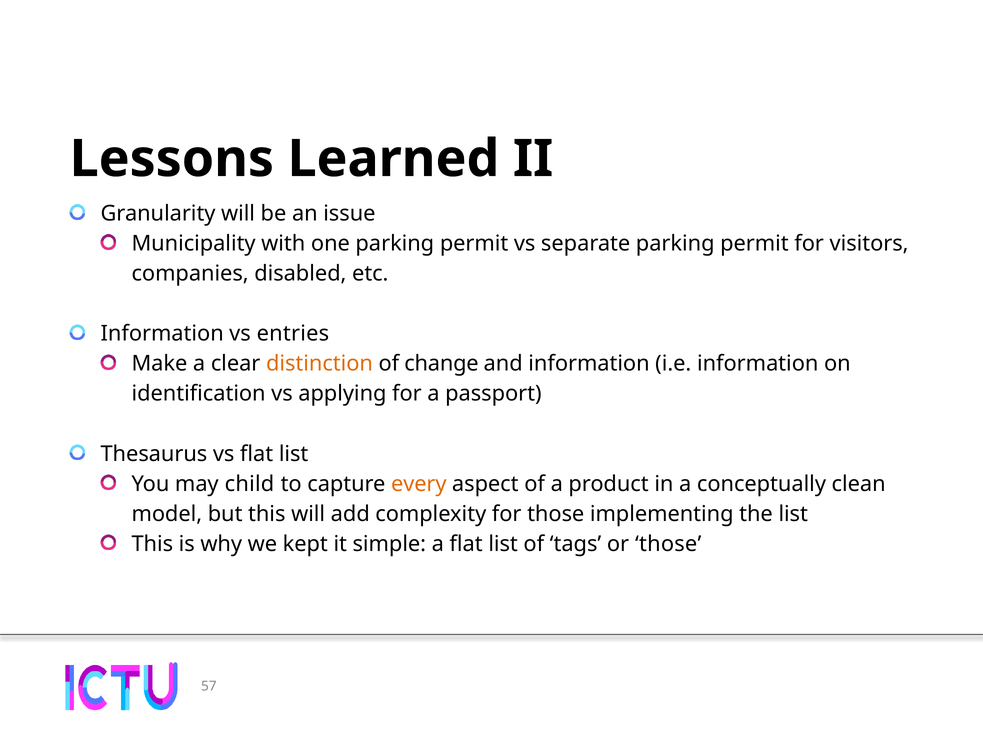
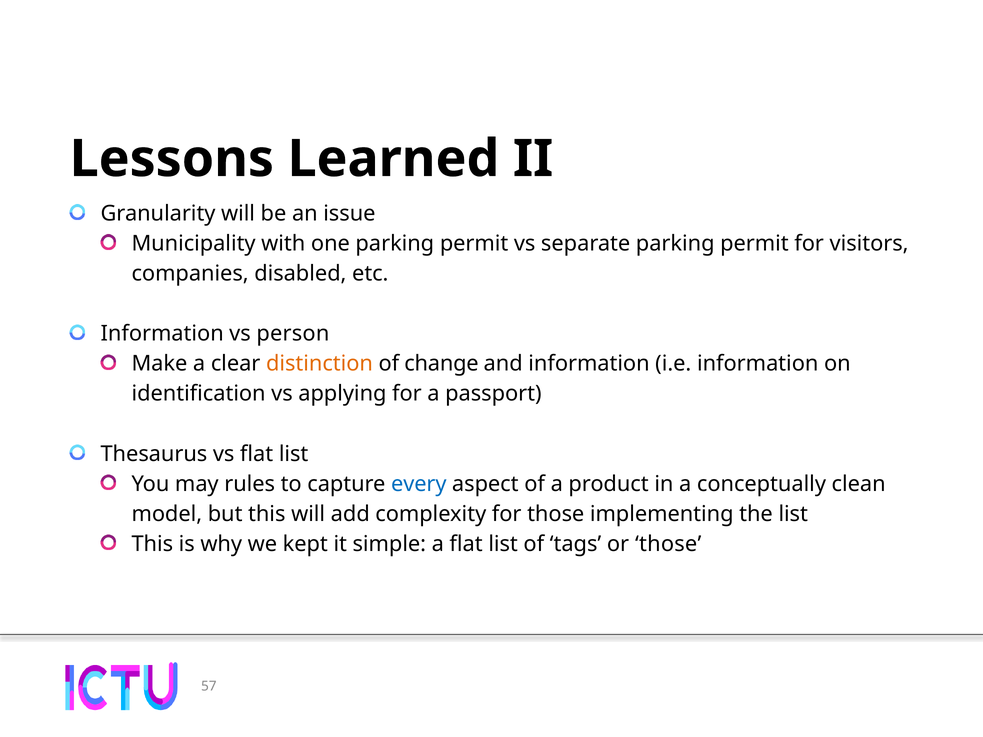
entries: entries -> person (293, 334)
child: child -> rules (250, 484)
every colour: orange -> blue (419, 484)
